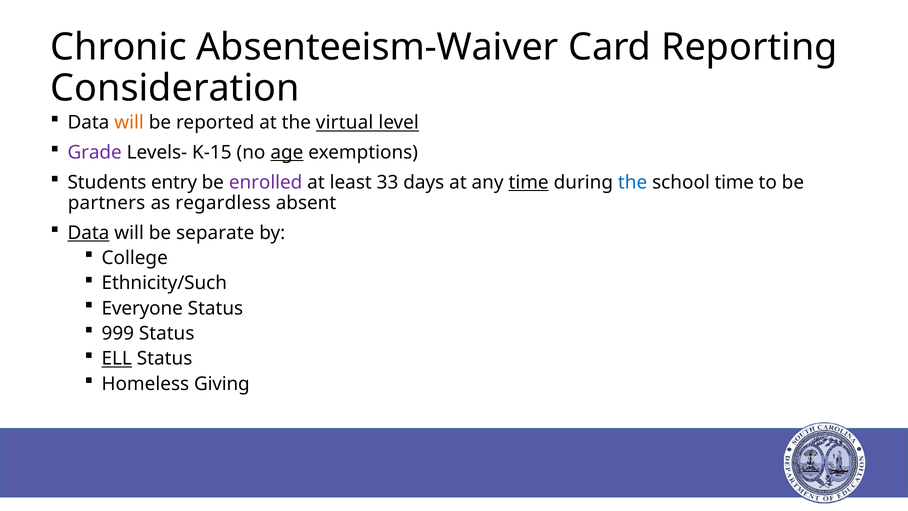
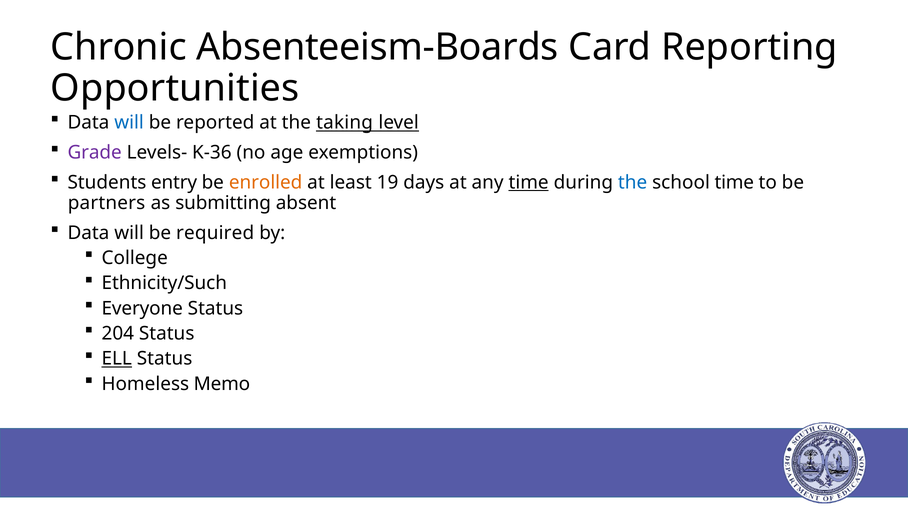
Absenteeism-Waiver: Absenteeism-Waiver -> Absenteeism-Boards (378, 47)
Consideration: Consideration -> Opportunities (175, 88)
will colour: orange -> blue (129, 122)
virtual: virtual -> taking (345, 122)
K-15: K-15 -> K-36 (212, 152)
age underline: present -> none (287, 152)
enrolled colour: purple -> orange (266, 182)
33: 33 -> 19 (387, 182)
regardless: regardless -> submitting (223, 203)
Data underline: present -> none (88, 233)
separate: separate -> required (215, 233)
999: 999 -> 204 (118, 333)
Giving: Giving -> Memo (222, 384)
